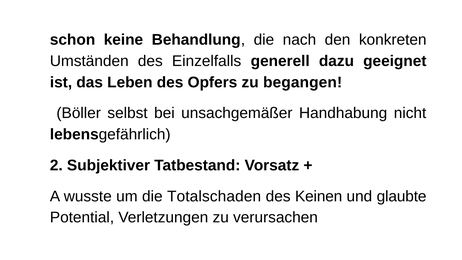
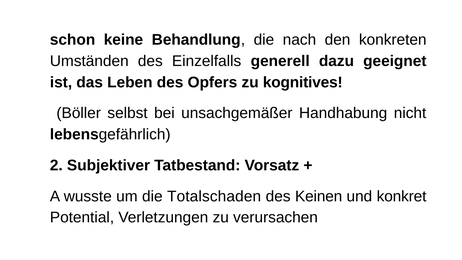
begangen: begangen -> kognitives (303, 82)
glaubte: glaubte -> konkret (402, 196)
